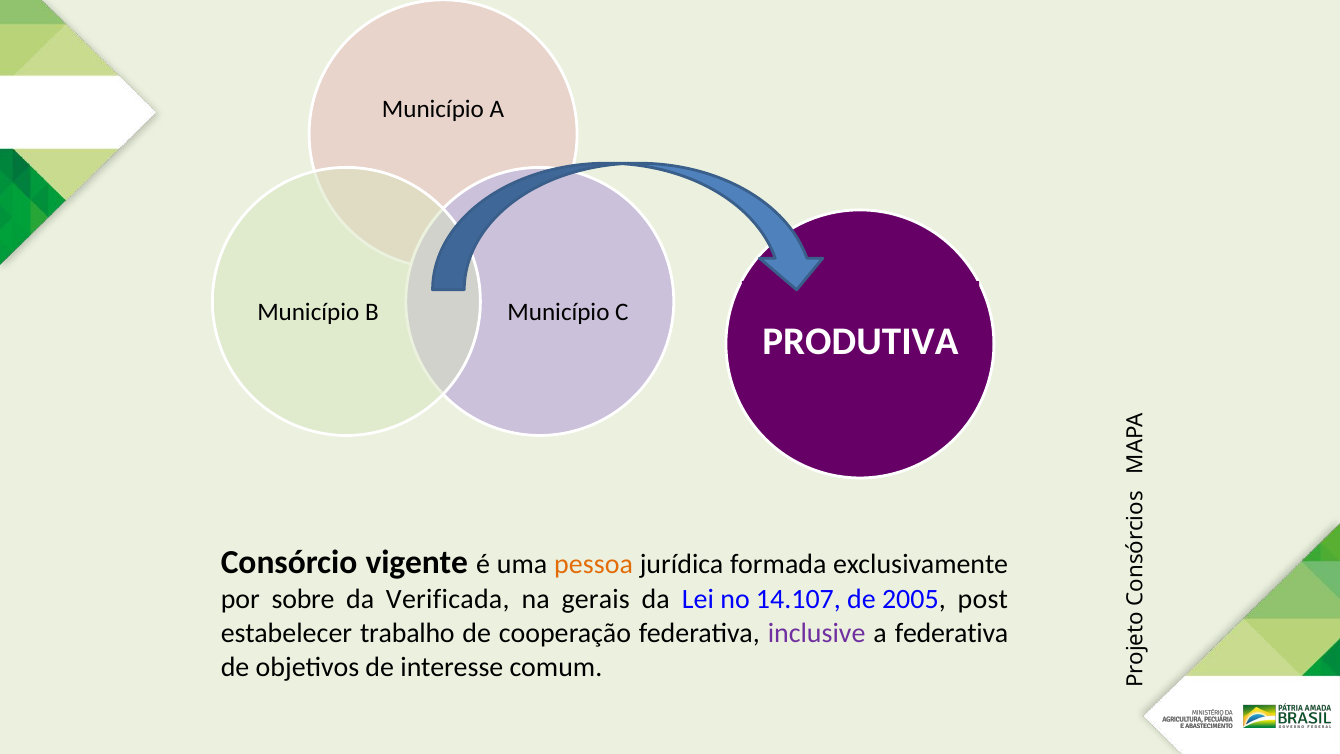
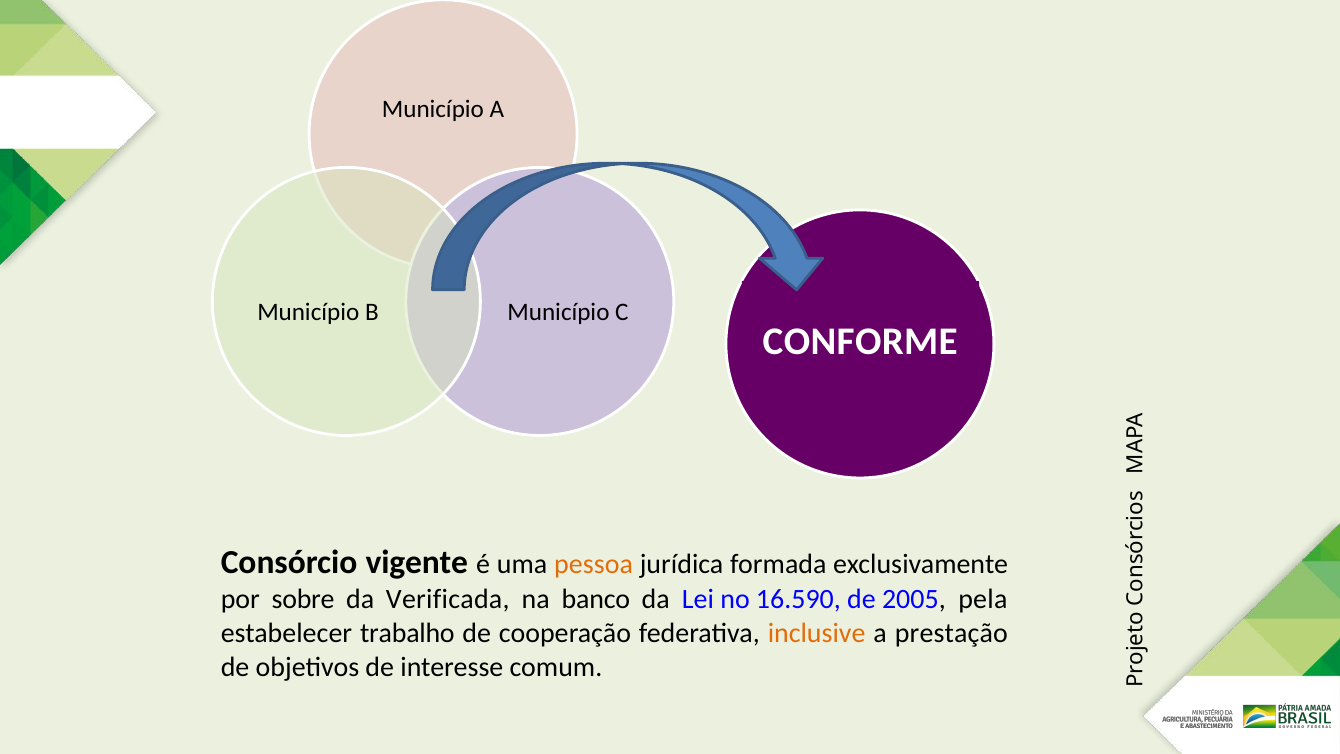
PRODUTIVA: PRODUTIVA -> CONFORME (860, 341)
gerais: gerais -> banco (596, 599)
14.107: 14.107 -> 16.590 (798, 599)
post: post -> pela (983, 599)
inclusive colour: purple -> orange (817, 633)
a federativa: federativa -> prestação (951, 633)
